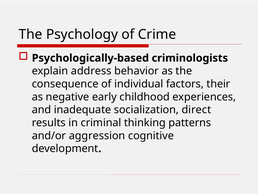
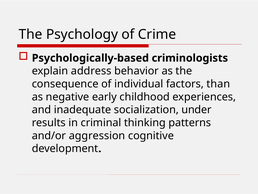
their: their -> than (218, 84)
direct: direct -> under (196, 110)
